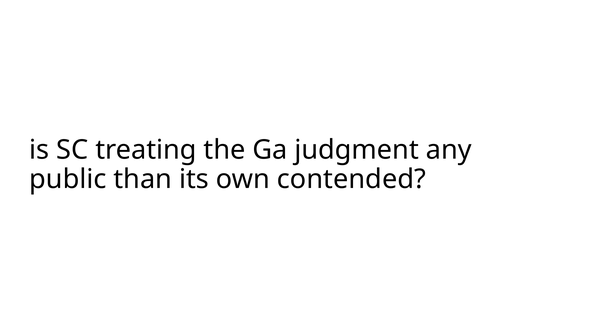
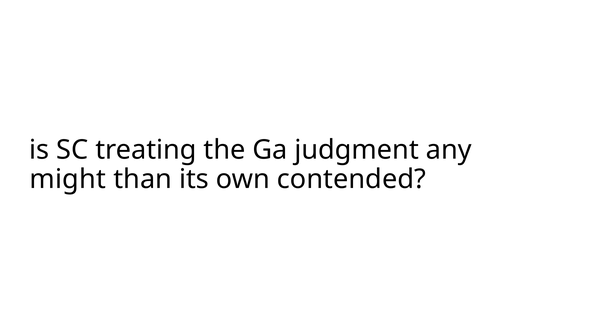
public: public -> might (68, 179)
